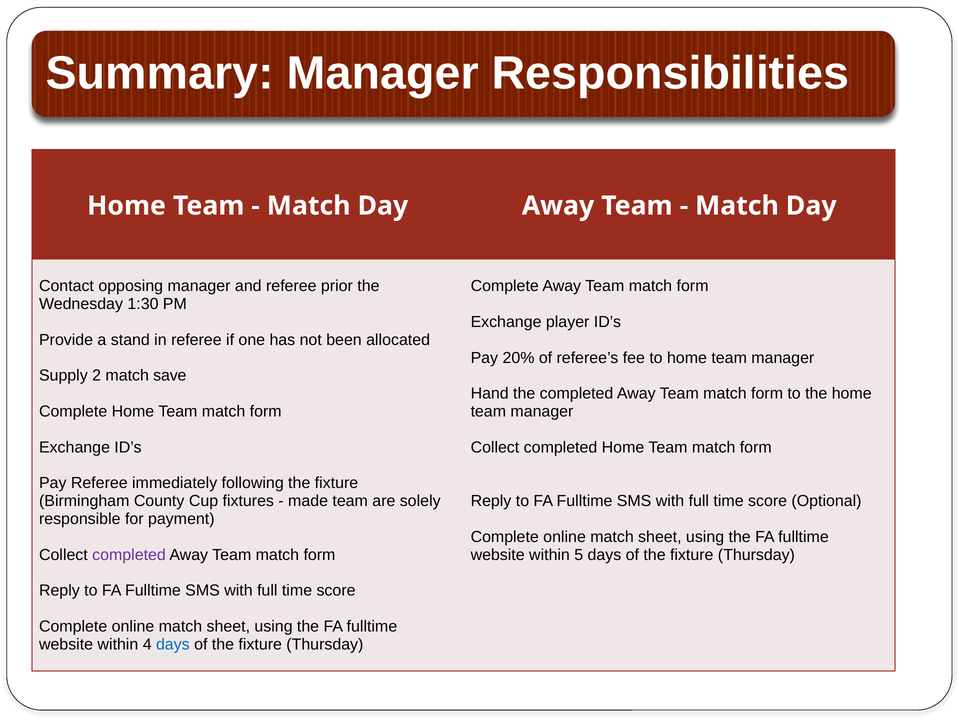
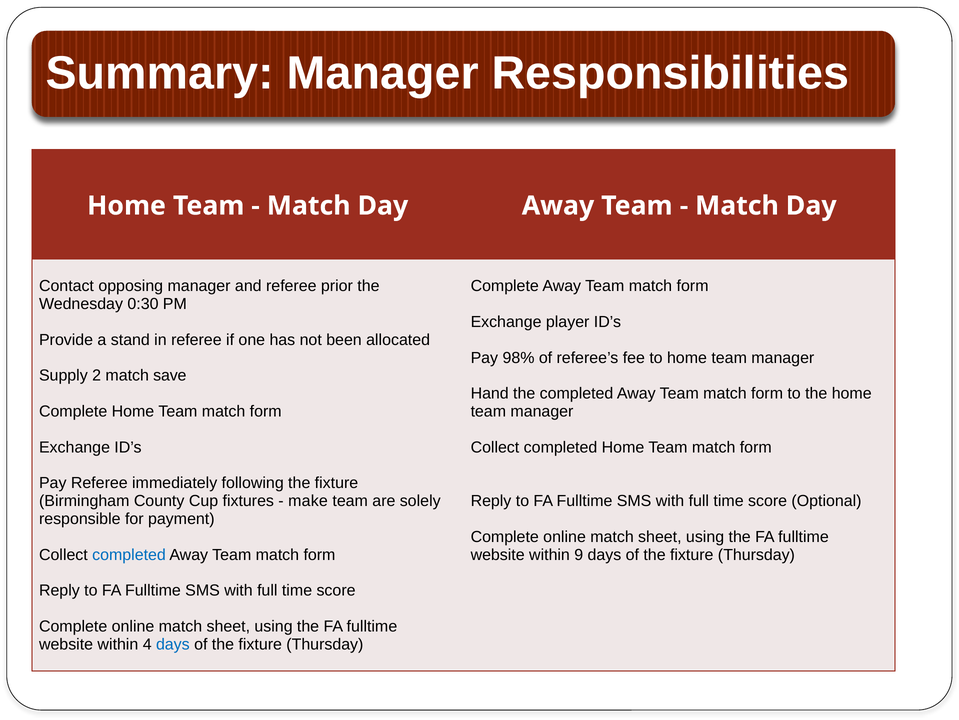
1:30: 1:30 -> 0:30 (143, 304)
20%: 20% -> 98% (519, 357)
made: made -> make (308, 501)
completed colour: purple -> blue (129, 554)
5: 5 -> 9 (579, 554)
